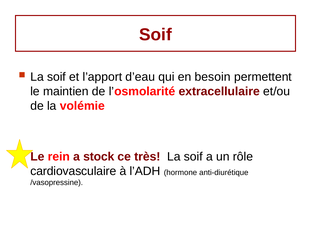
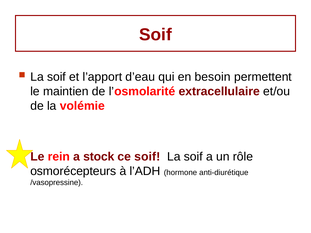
ce très: très -> soif (147, 157)
cardiovasculaire: cardiovasculaire -> osmorécepteurs (73, 171)
